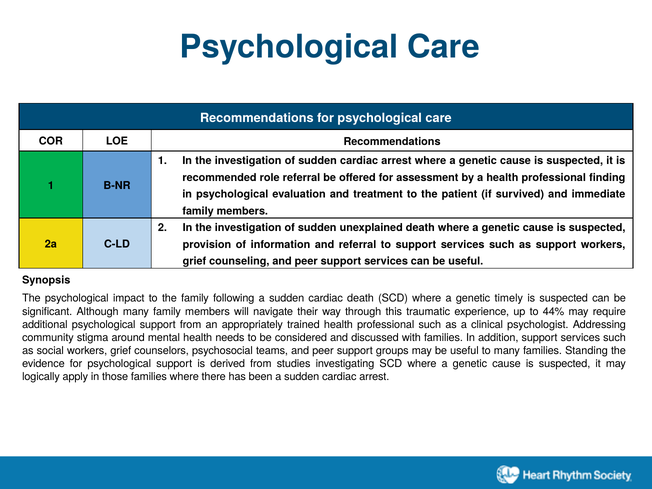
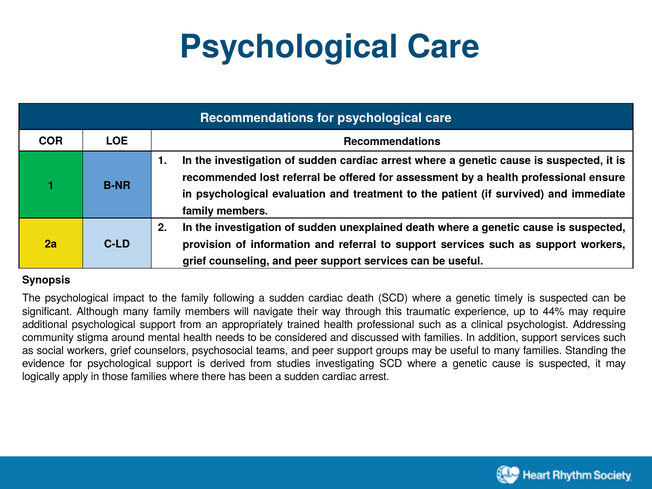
role: role -> lost (270, 178)
finding: finding -> ensure (607, 178)
